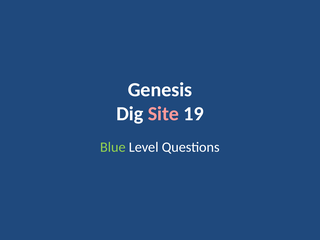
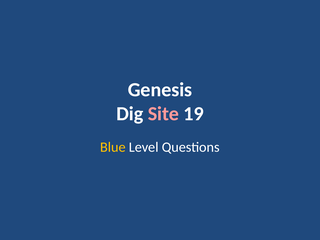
Blue colour: light green -> yellow (113, 147)
